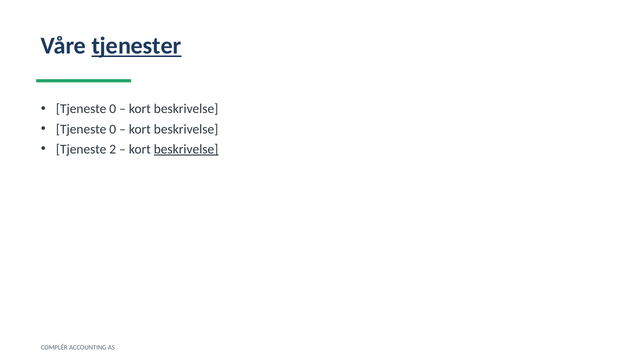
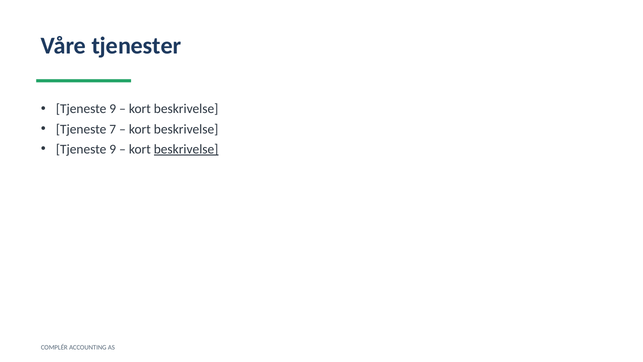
tjenester underline: present -> none (136, 46)
0: 0 -> 9 (113, 109)
0: 0 -> 7 (113, 129)
2: 2 -> 9 (113, 149)
